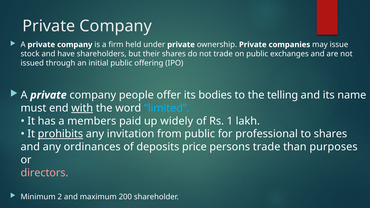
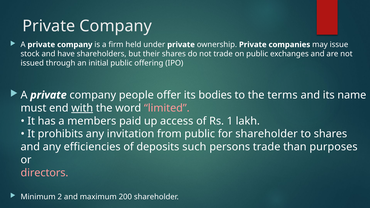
telling: telling -> terms (282, 95)
limited colour: light blue -> pink (167, 108)
widely: widely -> access (177, 121)
prohibits underline: present -> none (60, 134)
for professional: professional -> shareholder (267, 134)
ordinances: ordinances -> efficiencies (92, 147)
price: price -> such (194, 147)
